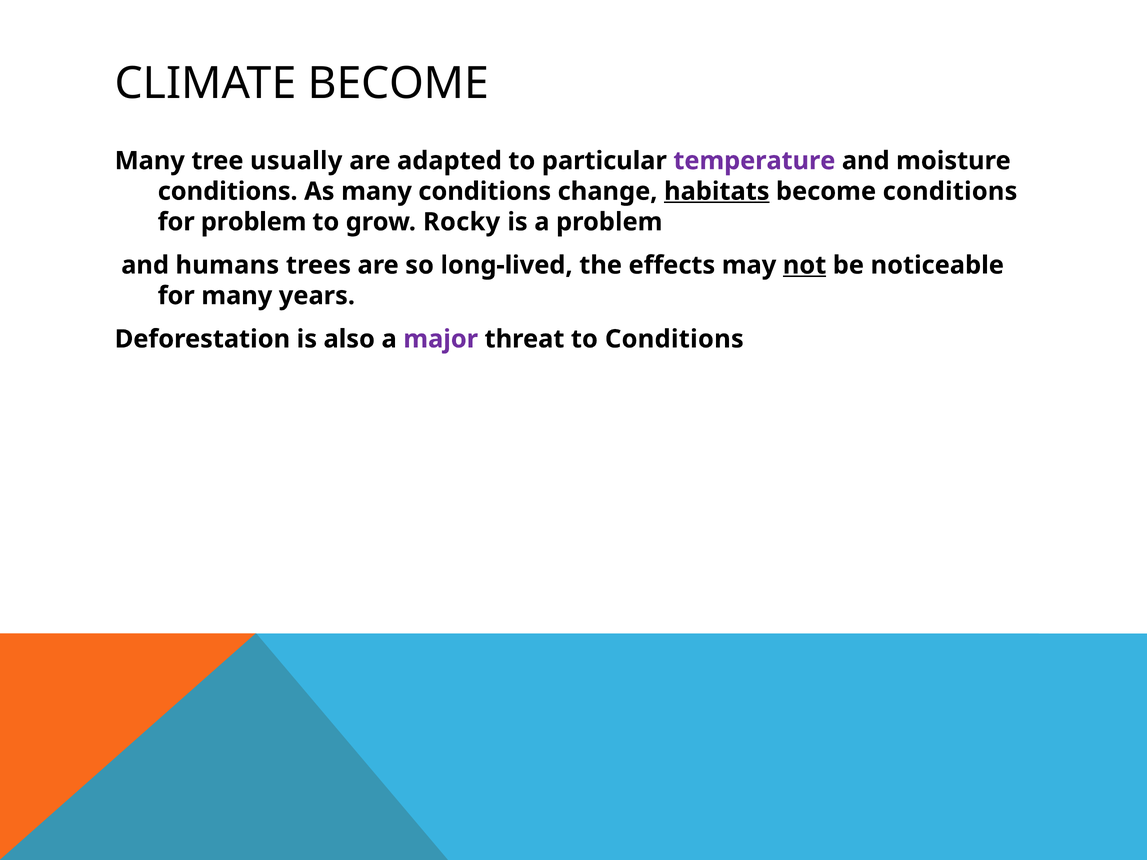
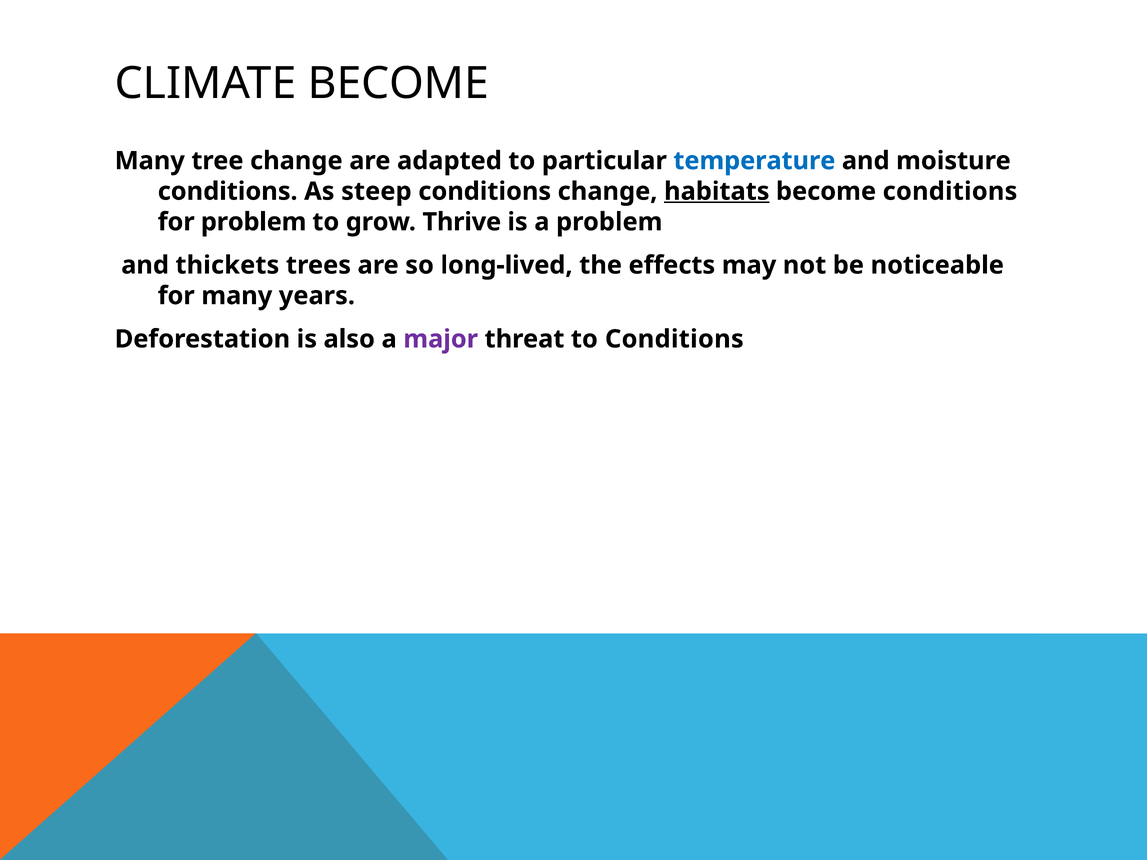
tree usually: usually -> change (296, 161)
temperature colour: purple -> blue (754, 161)
As many: many -> steep (376, 191)
Rocky: Rocky -> Thrive (462, 222)
humans: humans -> thickets (227, 265)
not underline: present -> none (805, 265)
